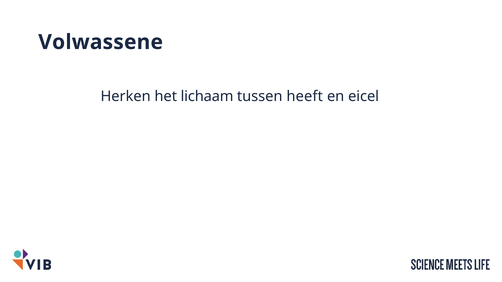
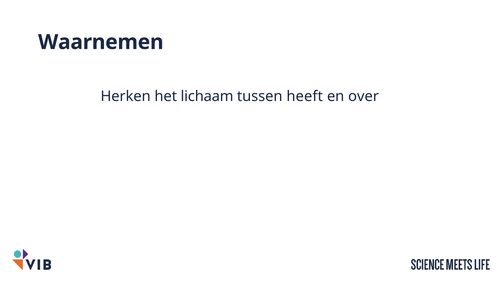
Volwassene: Volwassene -> Waarnemen (101, 42)
eicel: eicel -> over (363, 97)
